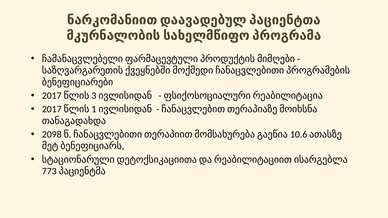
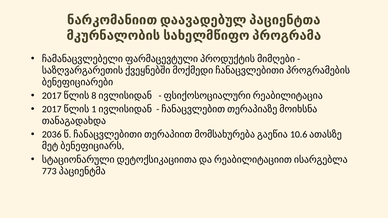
3: 3 -> 8 (94, 96)
2098: 2098 -> 2036 (52, 135)
